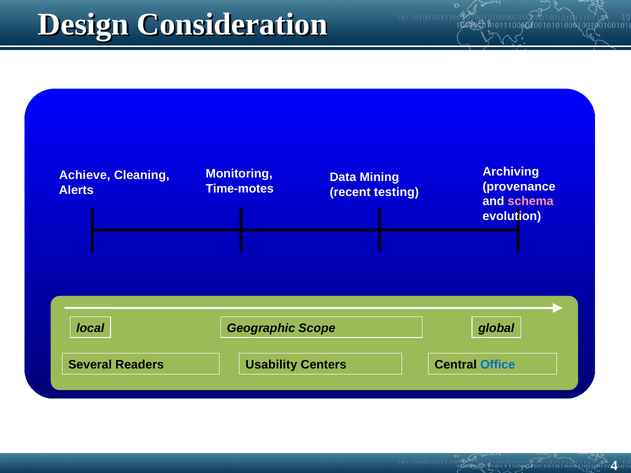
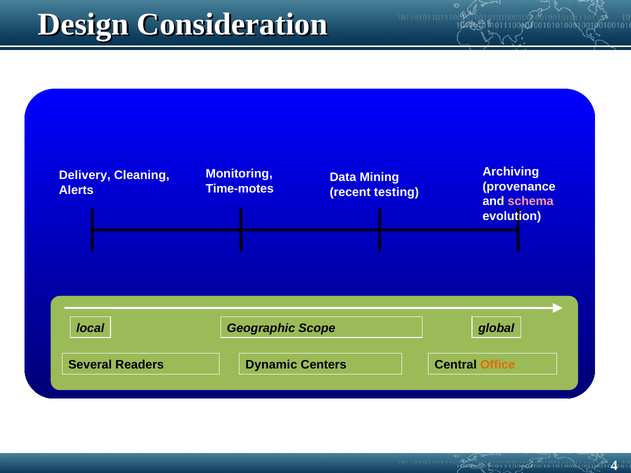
Achieve: Achieve -> Delivery (85, 176)
Usability: Usability -> Dynamic (271, 365)
Office colour: blue -> orange (498, 365)
